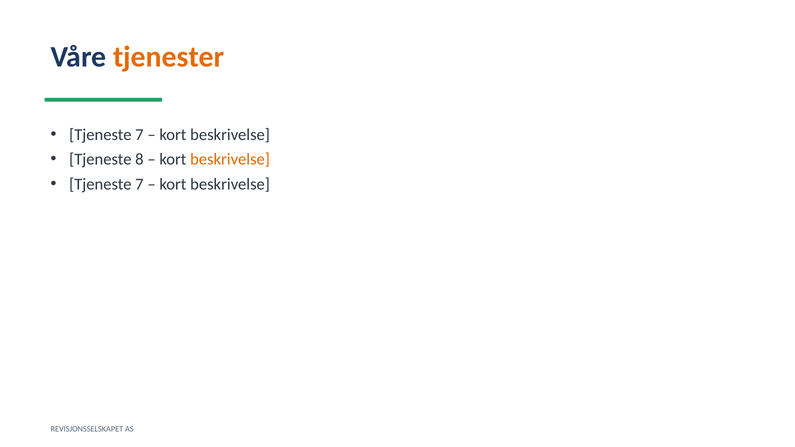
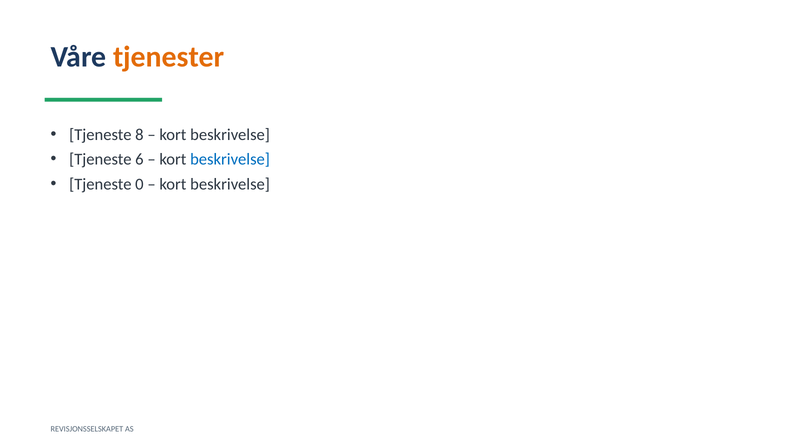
7: 7 -> 8 (139, 135)
8: 8 -> 6 (139, 160)
beskrivelse colour: orange -> blue (230, 160)
7: 7 -> 0 (139, 184)
